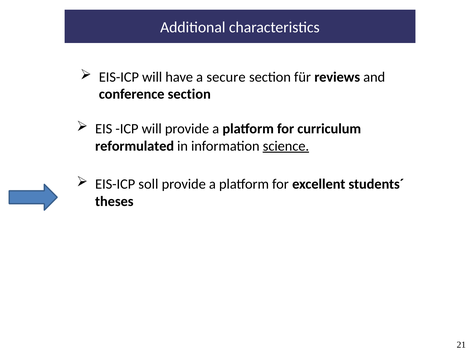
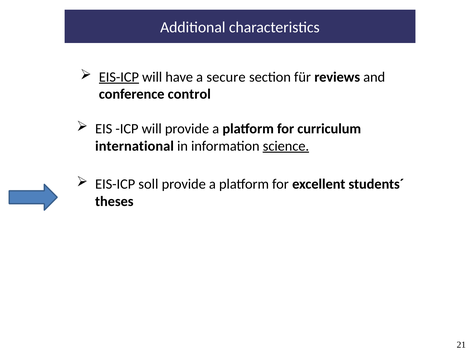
EIS-ICP underline: none -> present (119, 77)
conference section: section -> control (189, 94)
reformulated: reformulated -> international (135, 146)
